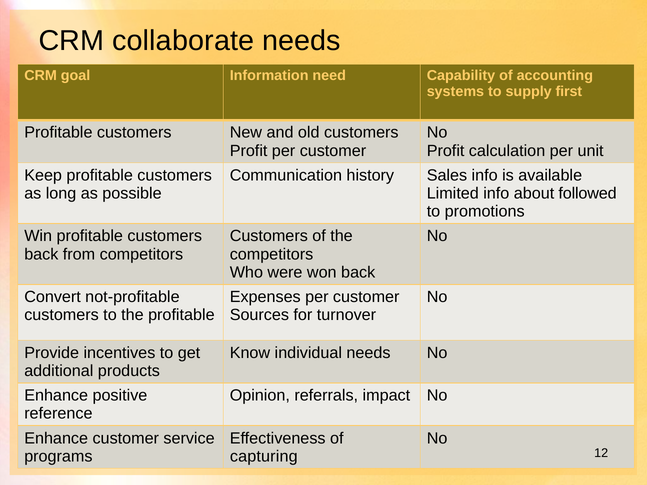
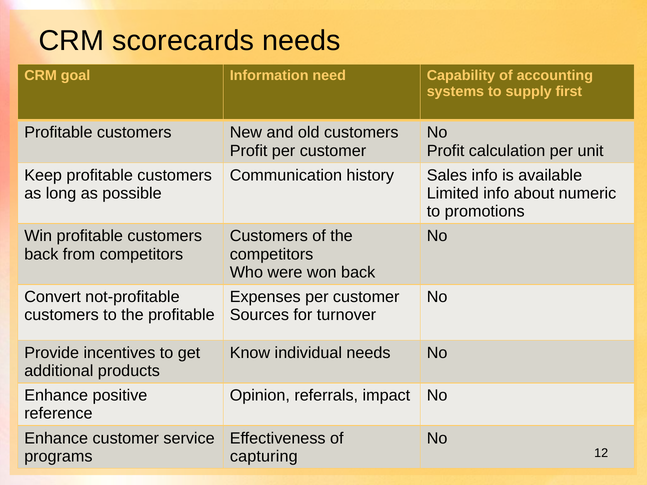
collaborate: collaborate -> scorecards (183, 41)
followed: followed -> numeric (587, 194)
